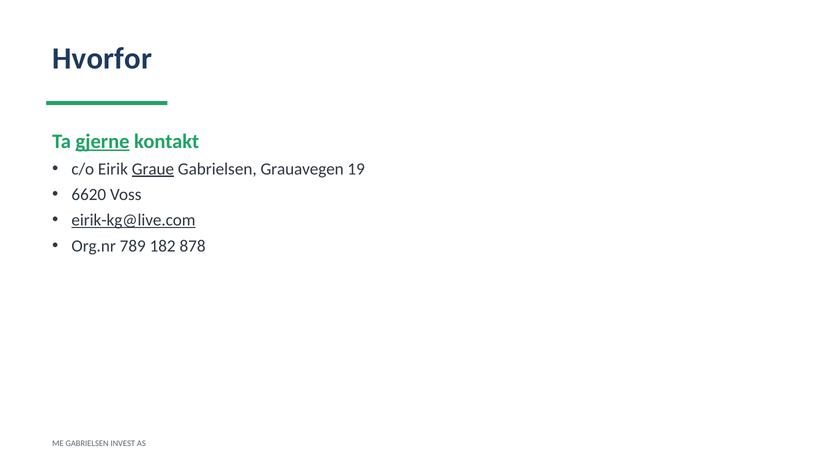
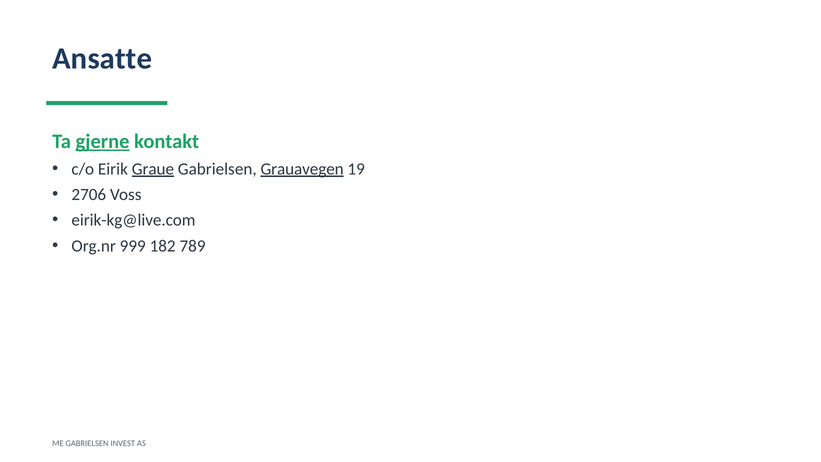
Hvorfor: Hvorfor -> Ansatte (102, 59)
Grauavegen underline: none -> present (302, 169)
6620: 6620 -> 2706 (89, 194)
eirik-kg@live.com underline: present -> none (133, 220)
789: 789 -> 999 (133, 246)
878: 878 -> 789 (193, 246)
